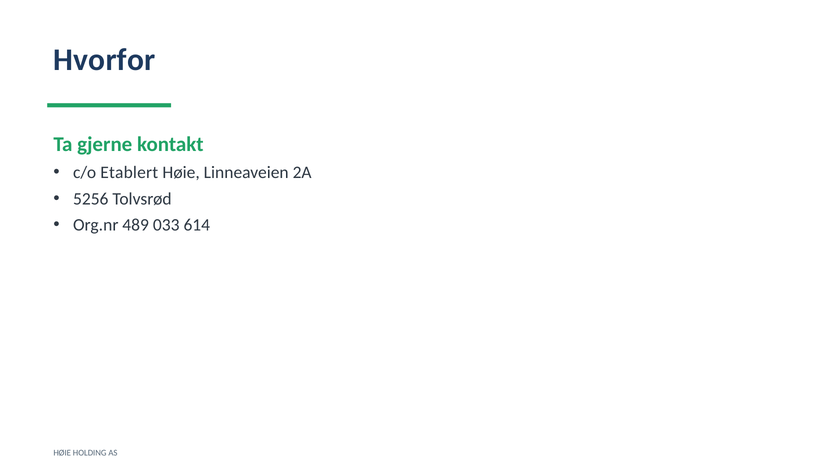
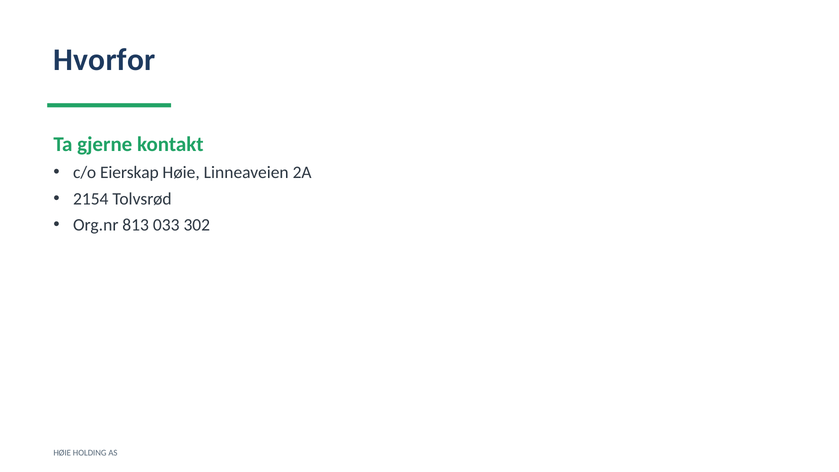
Etablert: Etablert -> Eierskap (129, 173)
5256: 5256 -> 2154 (91, 199)
489: 489 -> 813 (136, 225)
614: 614 -> 302 (197, 225)
